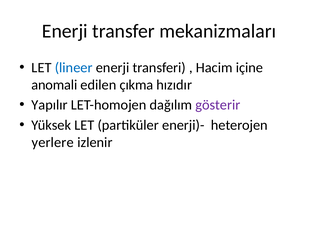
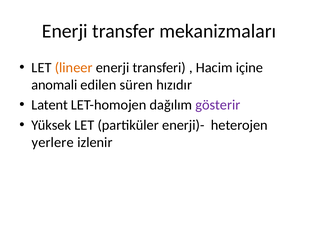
lineer colour: blue -> orange (74, 68)
çıkma: çıkma -> süren (136, 85)
Yapılır: Yapılır -> Latent (50, 105)
